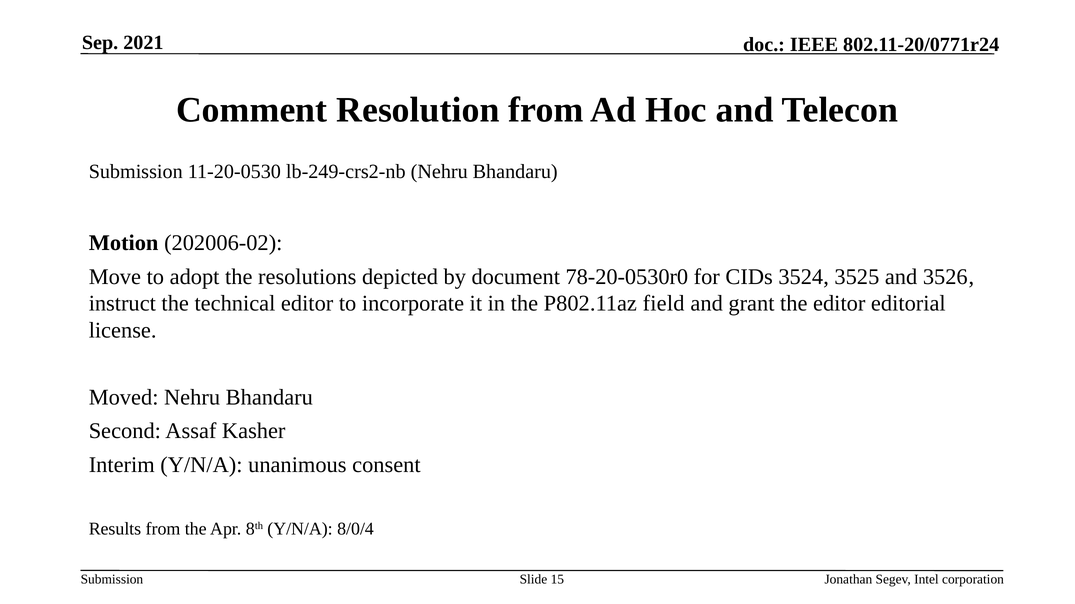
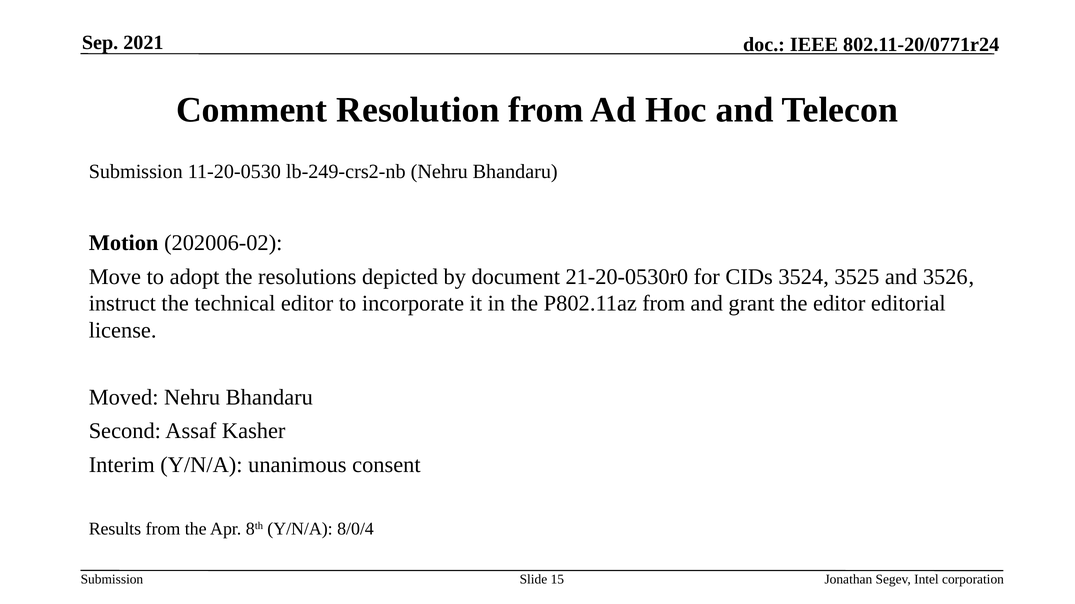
78-20-0530r0: 78-20-0530r0 -> 21-20-0530r0 (627, 277)
P802.11az field: field -> from (664, 304)
